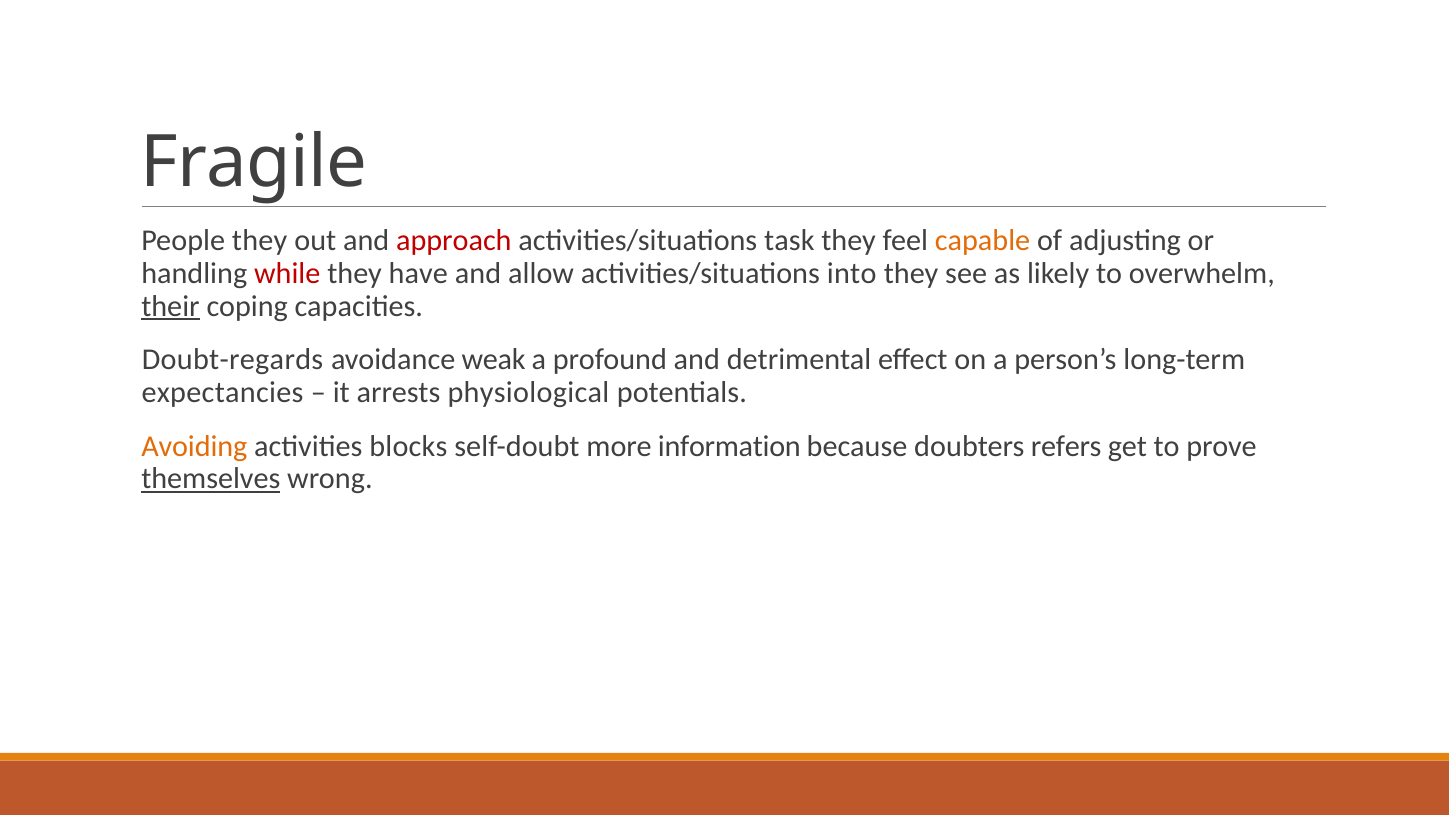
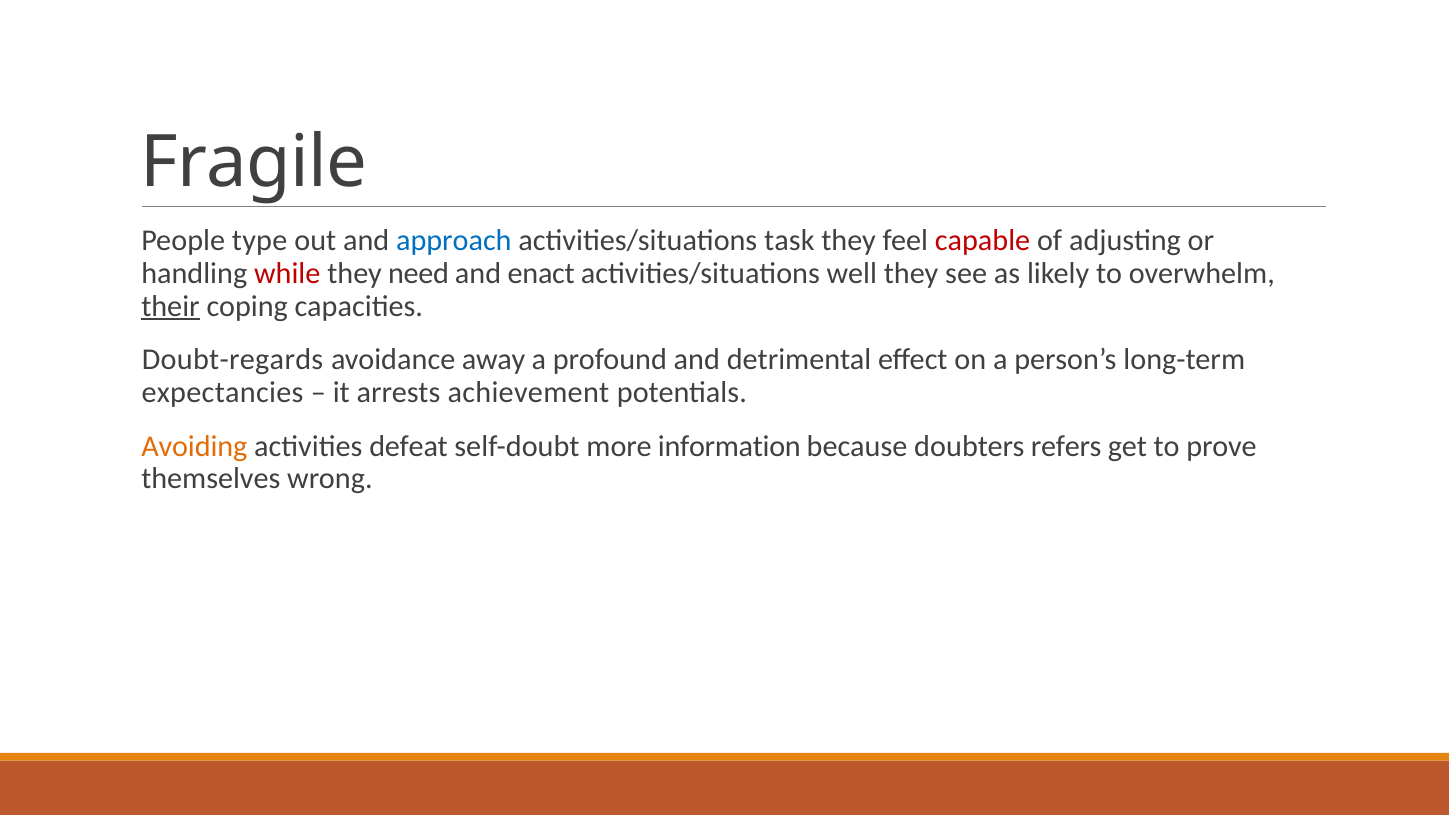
People they: they -> type (260, 241)
approach colour: red -> blue (454, 241)
capable colour: orange -> red (983, 241)
have: have -> need (419, 274)
allow: allow -> enact (541, 274)
into: into -> well (852, 274)
weak: weak -> away (494, 360)
physiological: physiological -> achievement (528, 392)
blocks: blocks -> defeat (409, 446)
themselves underline: present -> none (211, 479)
